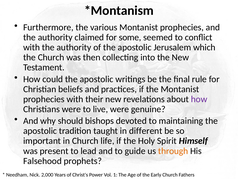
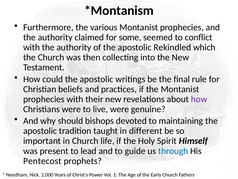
Jerusalem: Jerusalem -> Rekindled (172, 47)
through colour: orange -> blue (173, 151)
Falsehood: Falsehood -> Pentecost (42, 161)
